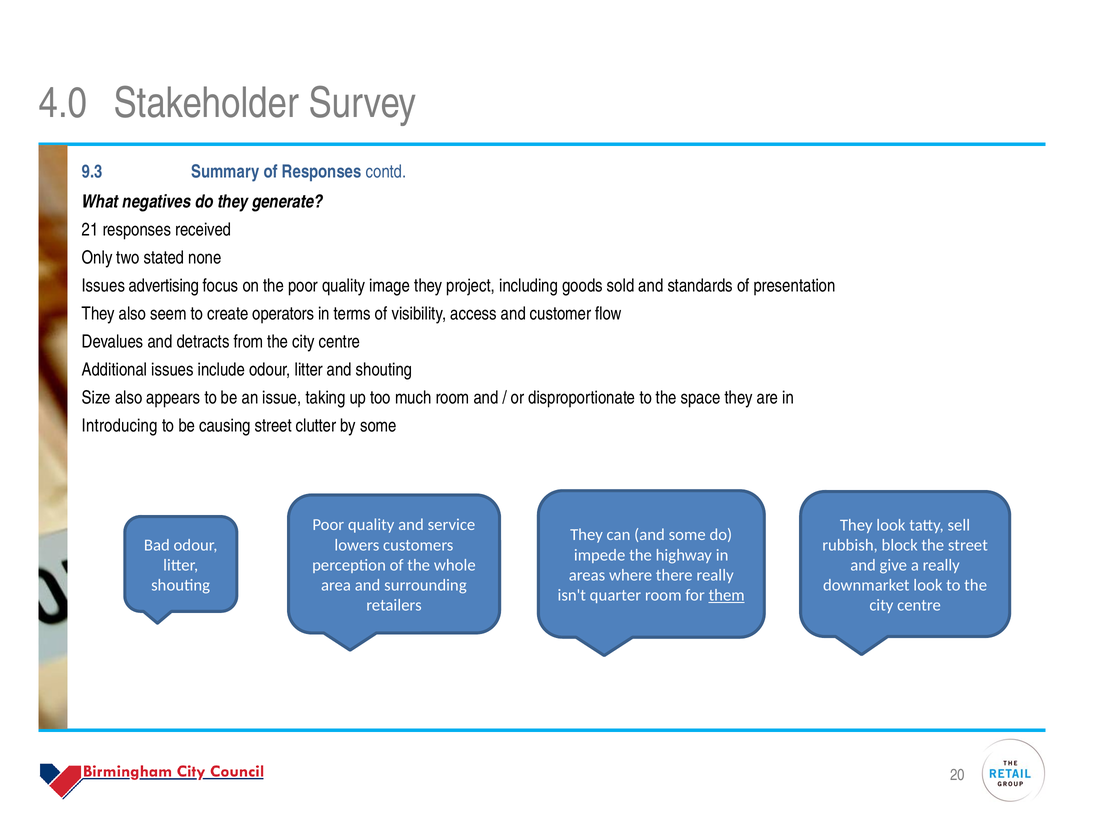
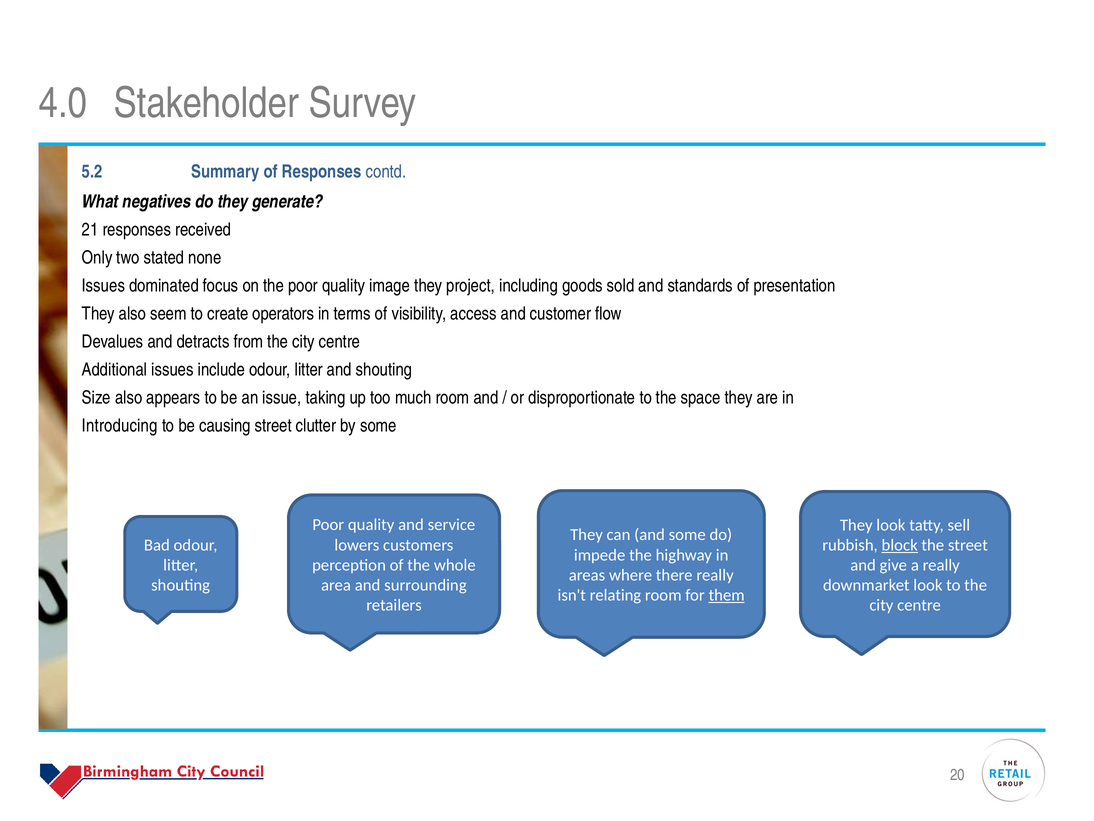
9.3: 9.3 -> 5.2 (92, 172)
advertising: advertising -> dominated (164, 286)
block underline: none -> present (900, 545)
quarter: quarter -> relating (615, 595)
